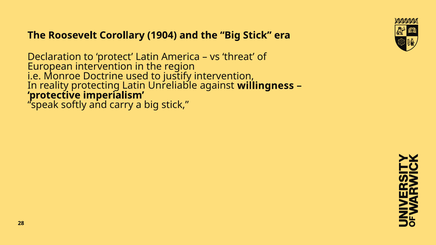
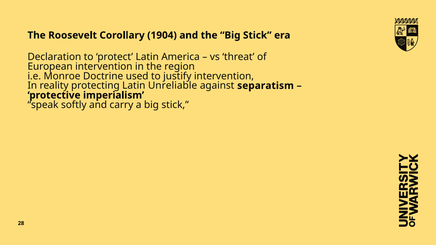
willingness: willingness -> separatism (266, 86)
